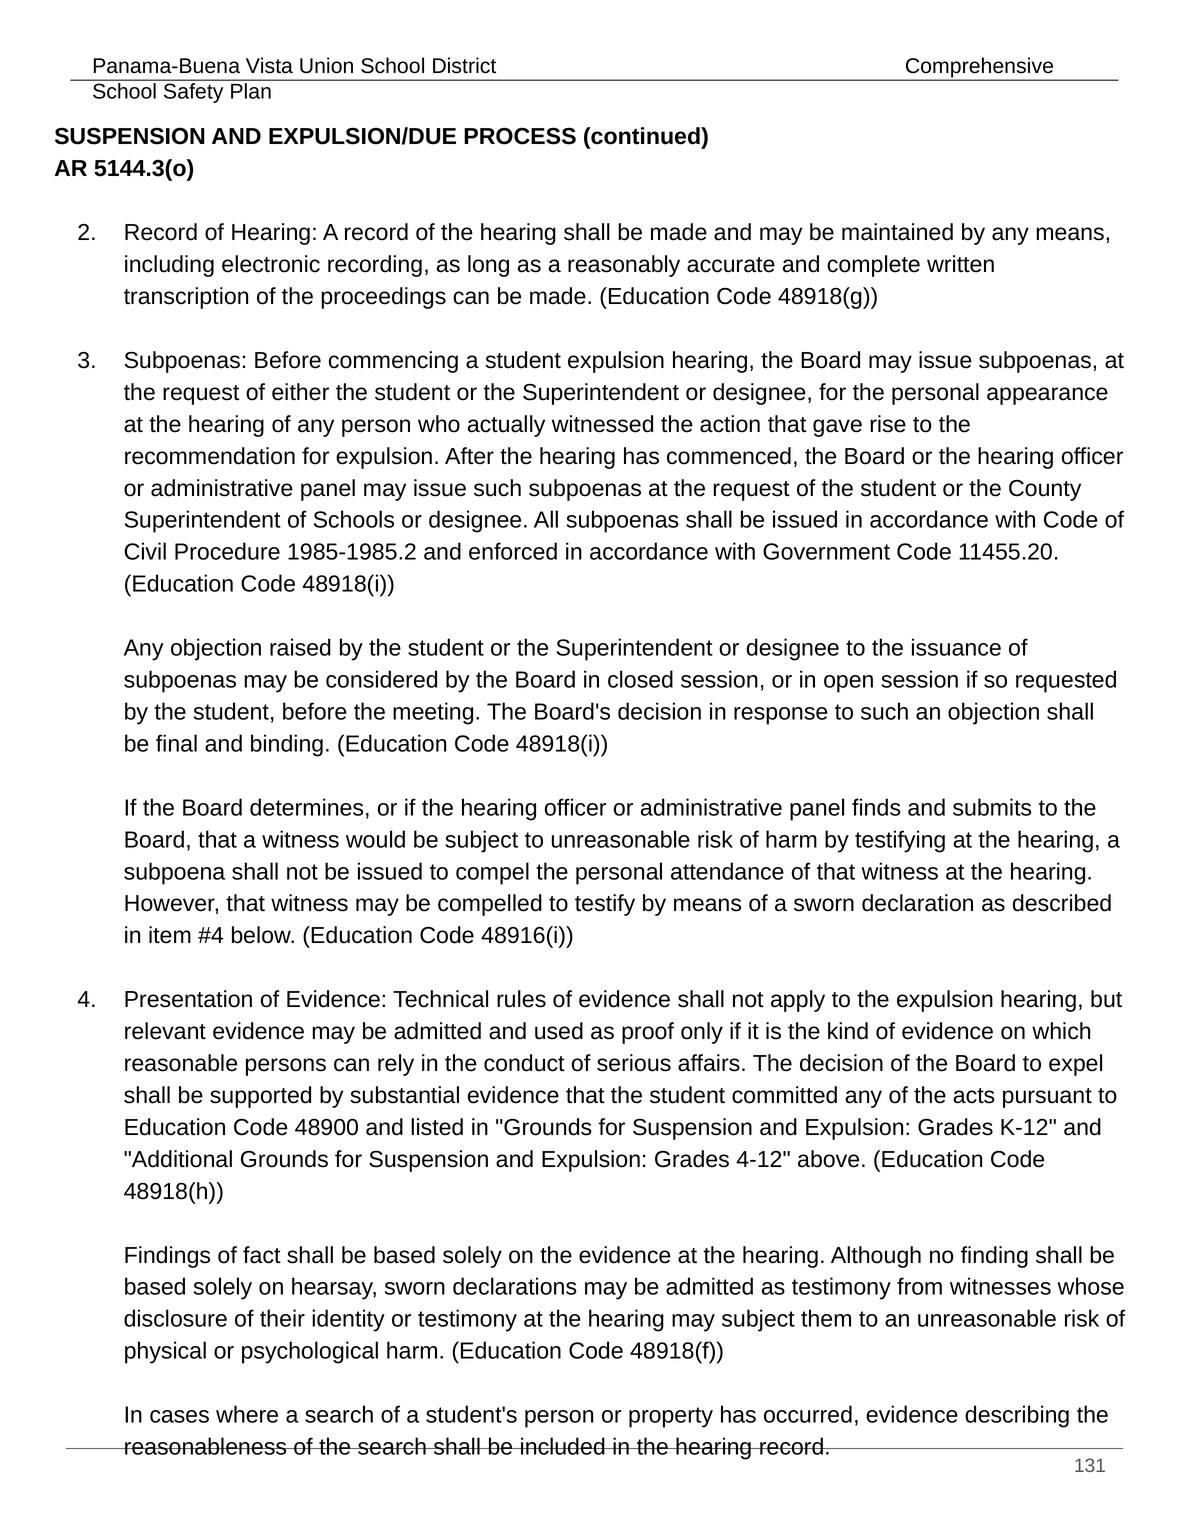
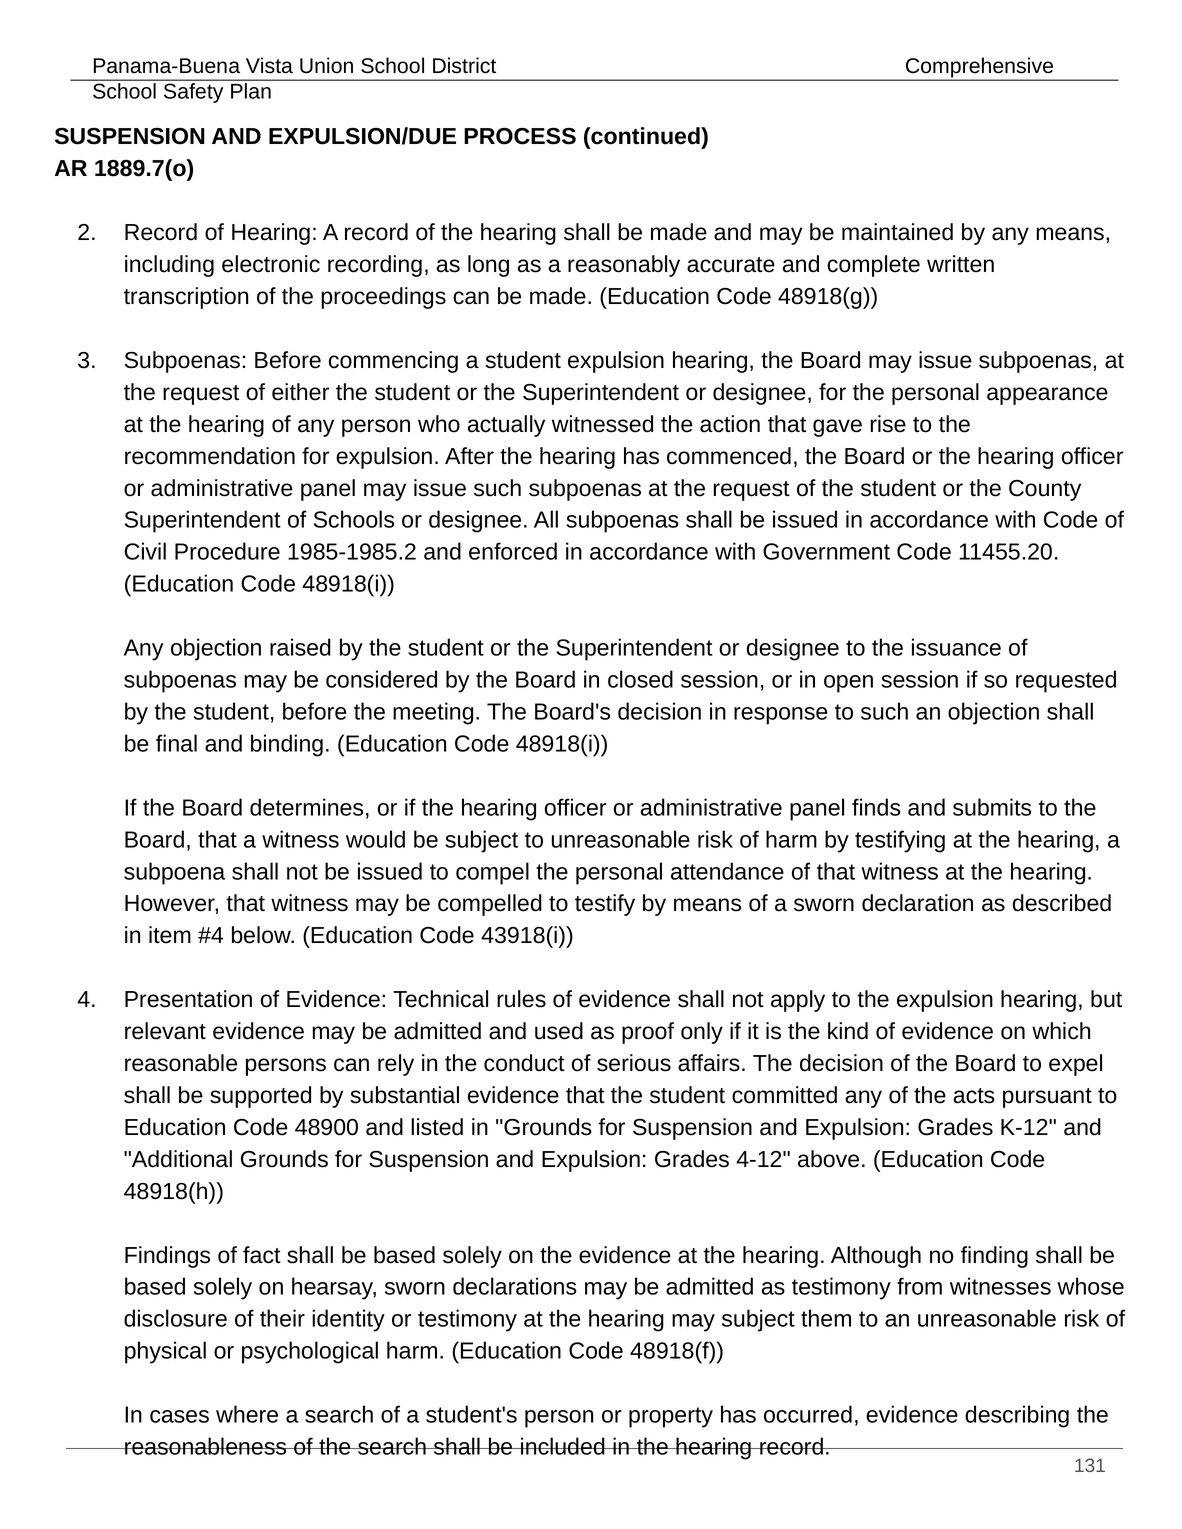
5144.3(o: 5144.3(o -> 1889.7(o (144, 169)
48916(i: 48916(i -> 43918(i (527, 936)
